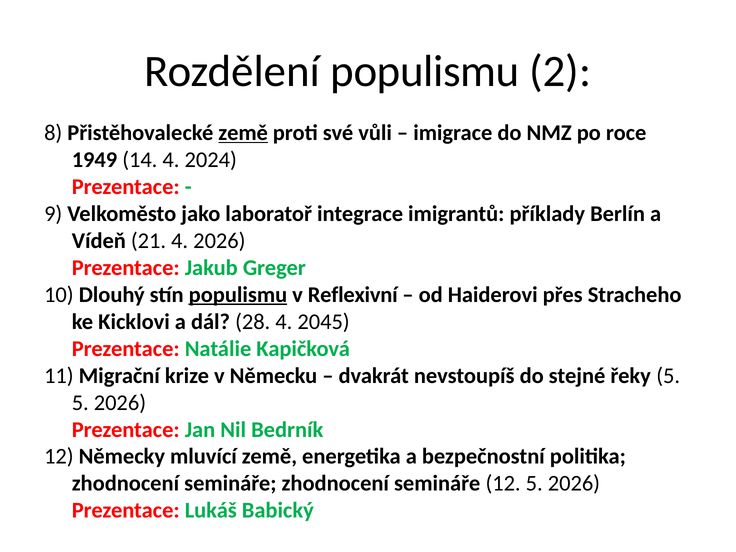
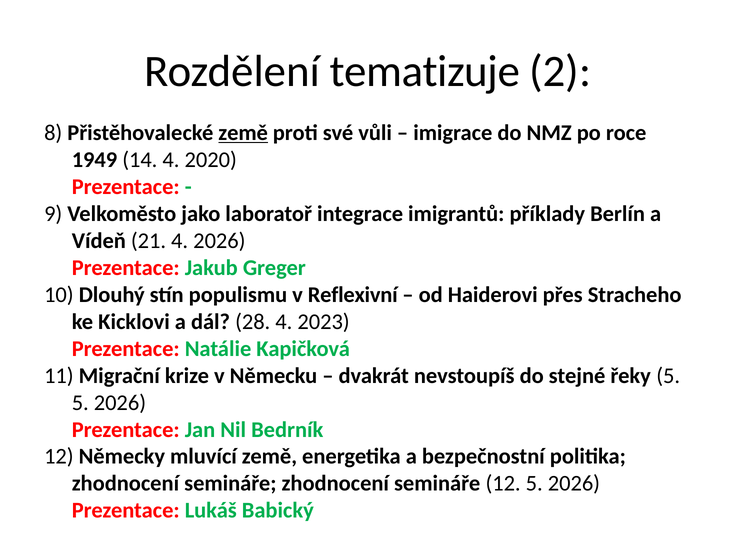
Rozdělení populismu: populismu -> tematizuje (425, 71)
2024: 2024 -> 2020 (211, 160)
populismu underline: present -> none (238, 295)
2045: 2045 -> 2023 (324, 322)
